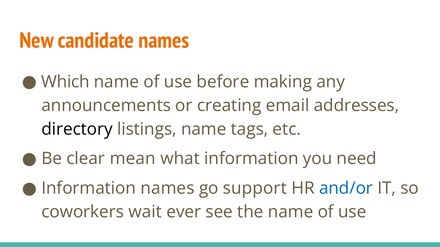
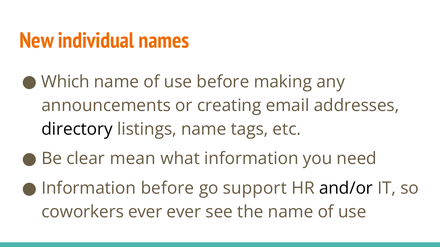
candidate: candidate -> individual (96, 41)
Information names: names -> before (167, 189)
and/or colour: blue -> black (346, 189)
coworkers wait: wait -> ever (145, 212)
